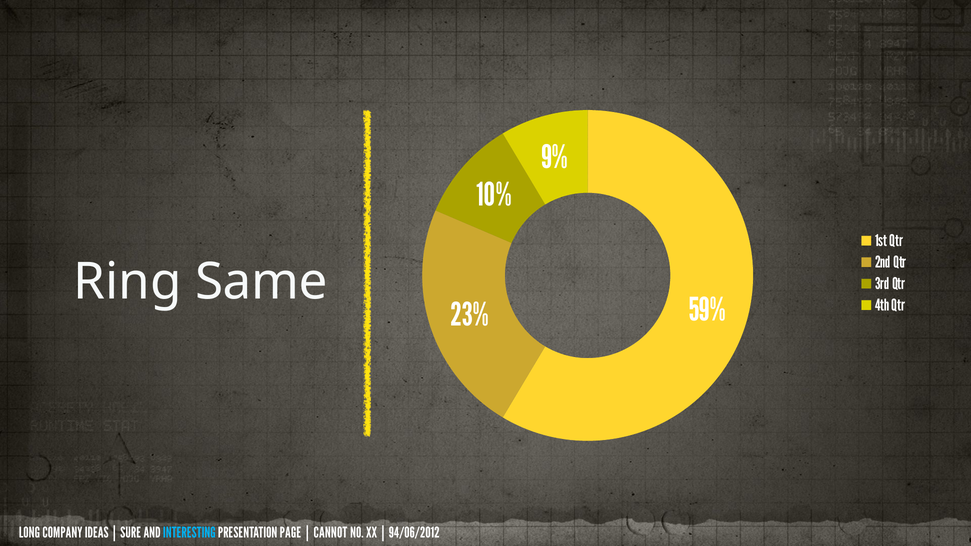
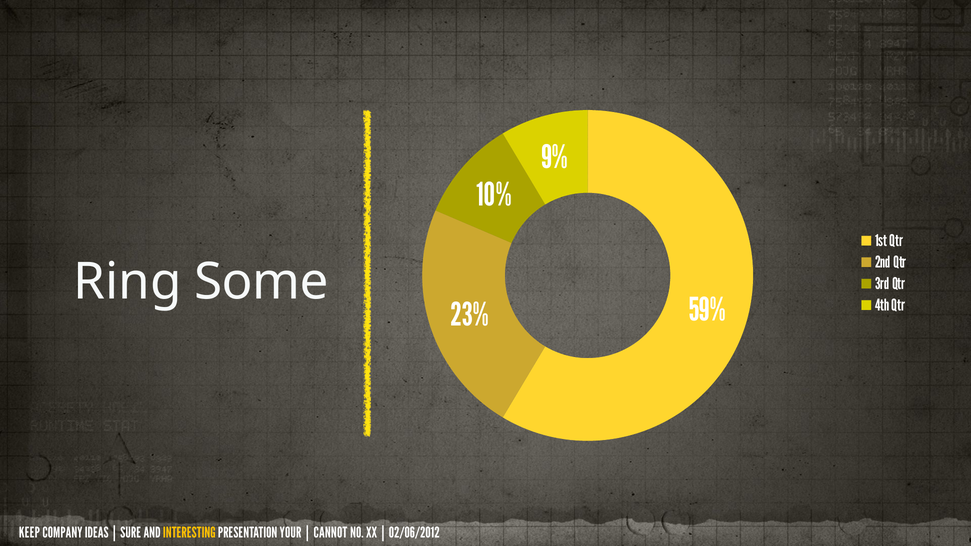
Same: Same -> Some (262, 282)
LONG: LONG -> KEEP (29, 533)
INTERESTING colour: light blue -> yellow (189, 533)
PAGE: PAGE -> YOUR (290, 533)
94/06/2012: 94/06/2012 -> 02/06/2012 (414, 533)
